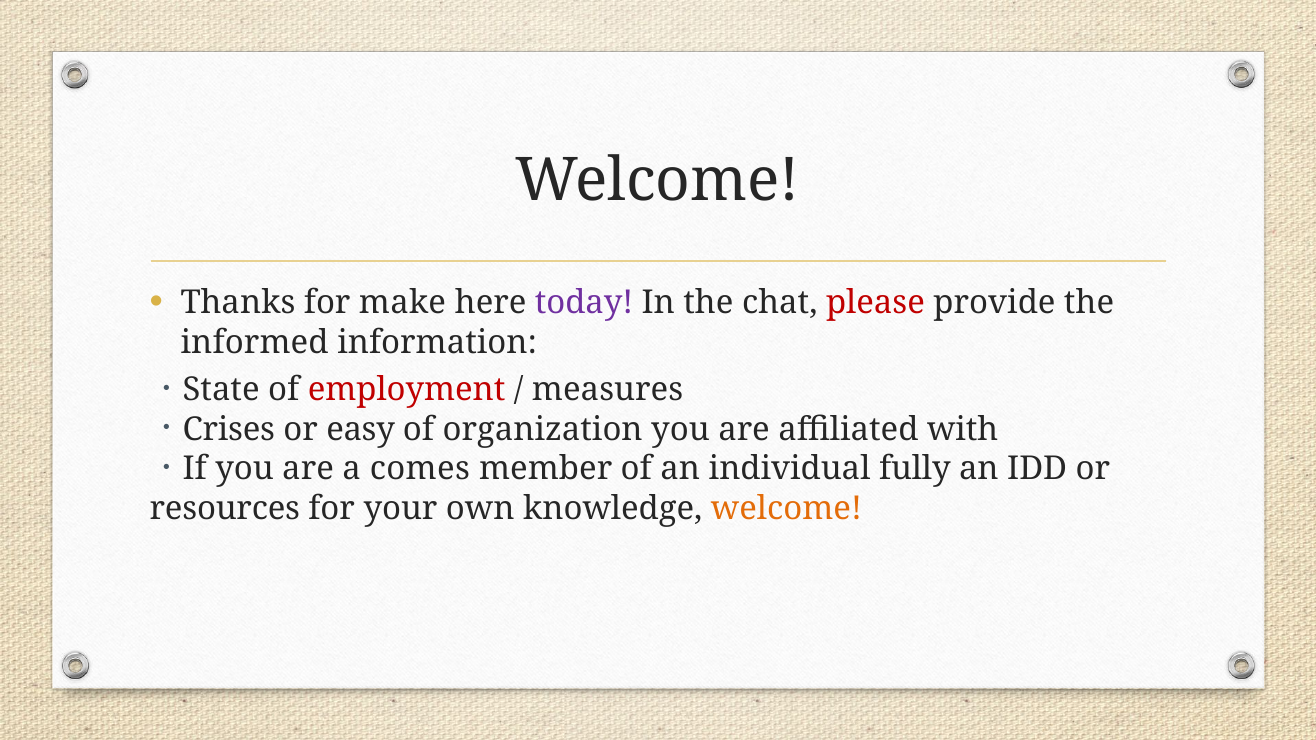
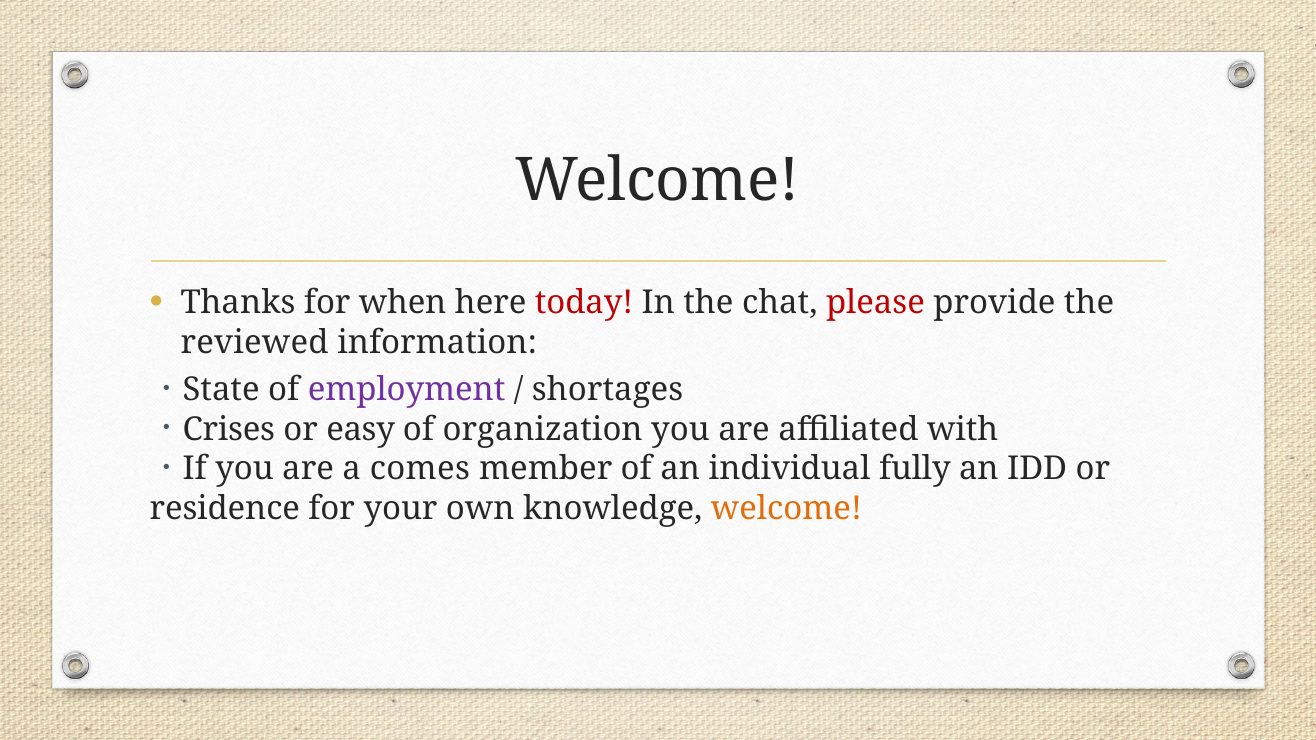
make: make -> when (403, 303)
today colour: purple -> red (584, 303)
informed: informed -> reviewed (255, 342)
employment colour: red -> purple (407, 390)
measures: measures -> shortages (608, 390)
resources: resources -> residence (225, 509)
